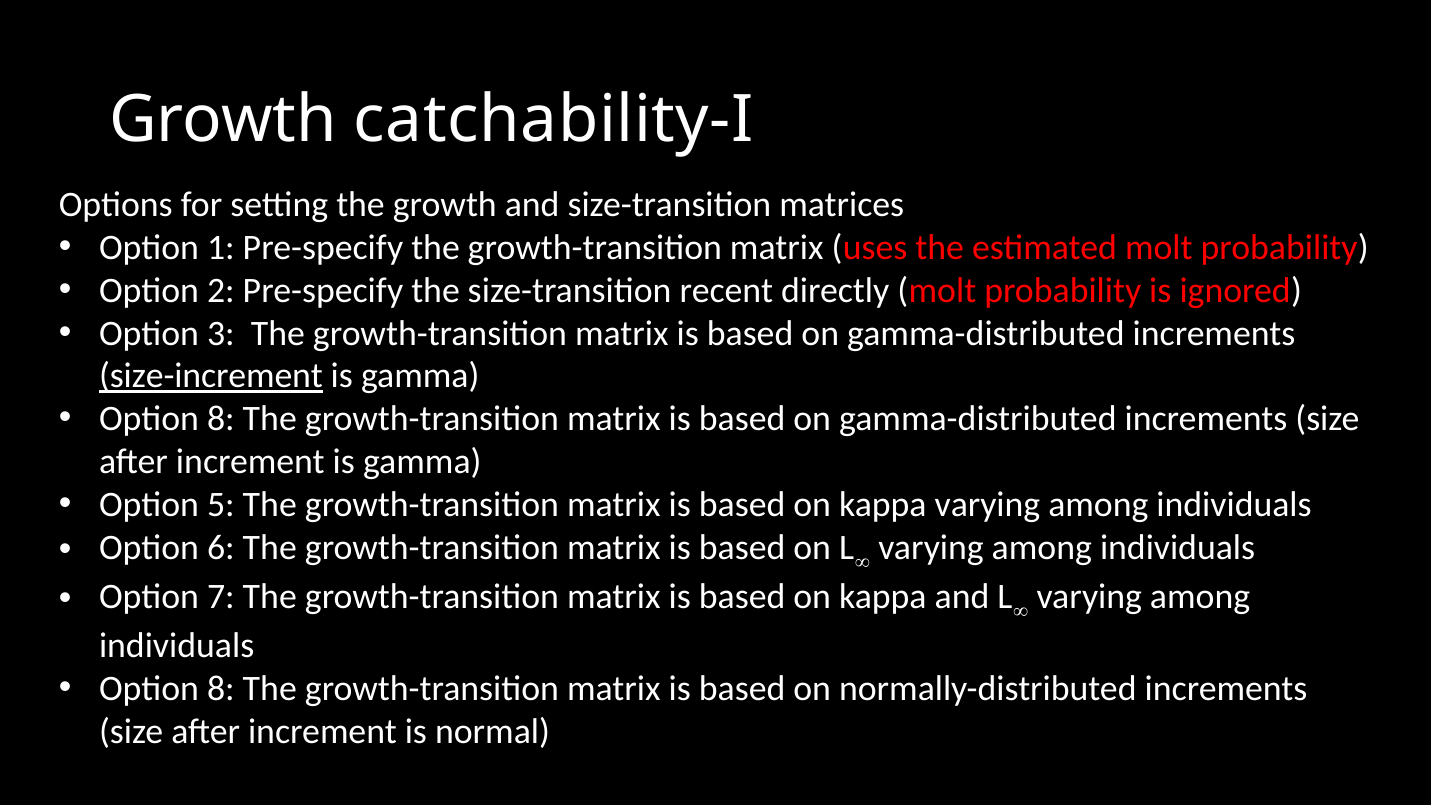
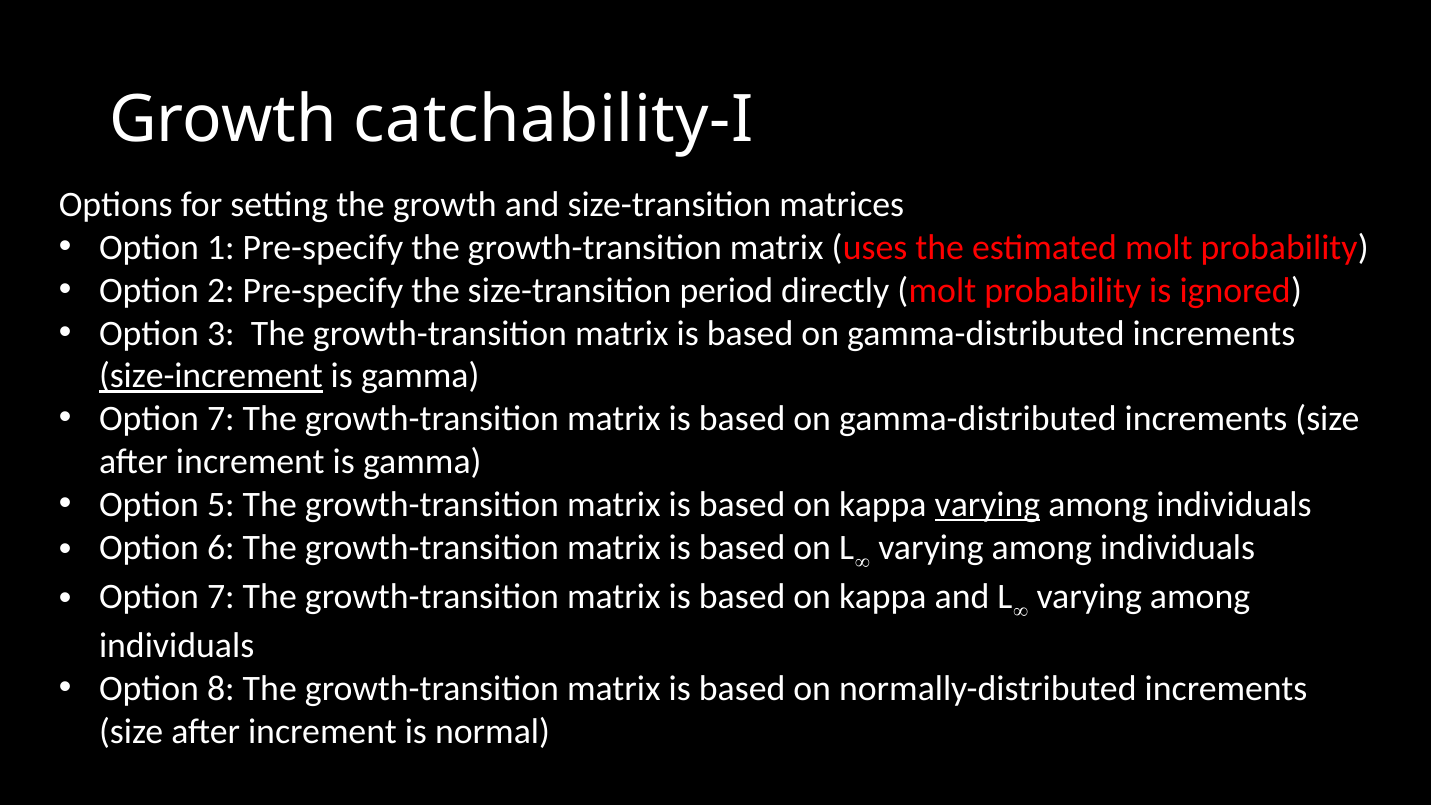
recent: recent -> period (726, 290)
8: 8 -> 7 (221, 419)
varying underline: none -> present (987, 505)
